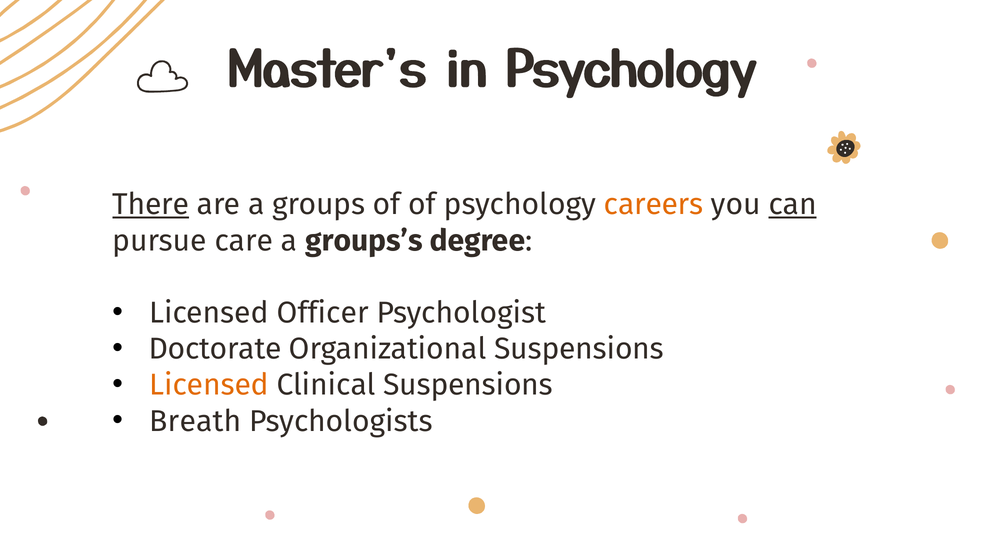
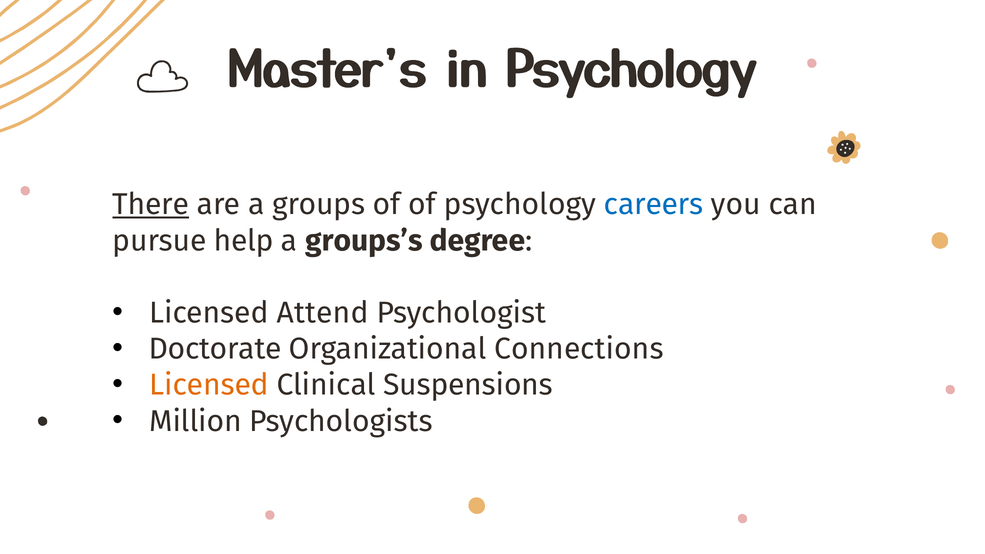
careers colour: orange -> blue (654, 205)
can underline: present -> none (793, 205)
care: care -> help (244, 241)
Officer: Officer -> Attend (323, 313)
Organizational Suspensions: Suspensions -> Connections (579, 349)
Breath: Breath -> Million (195, 421)
